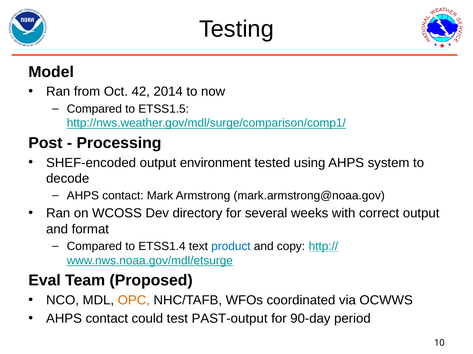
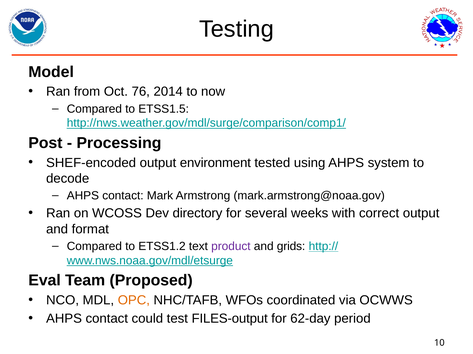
42: 42 -> 76 (141, 92)
ETSS1.4: ETSS1.4 -> ETSS1.2 (162, 247)
product colour: blue -> purple (231, 247)
copy: copy -> grids (291, 247)
PAST-output: PAST-output -> FILES-output (230, 319)
90-day: 90-day -> 62-day (310, 319)
